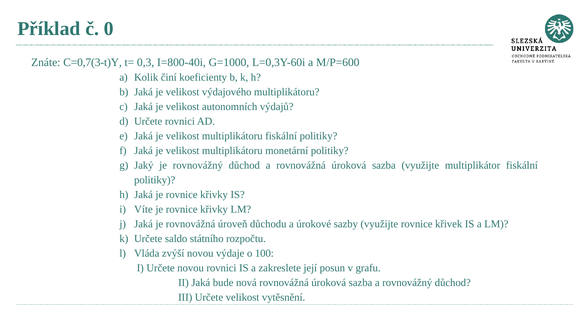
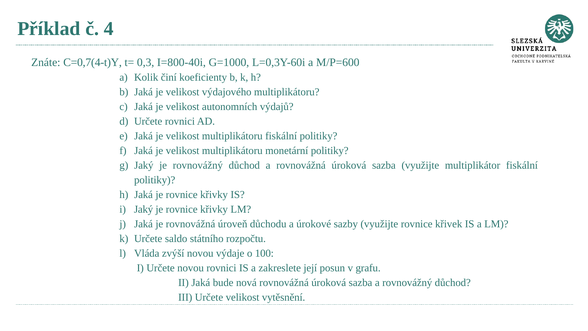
0: 0 -> 4 (109, 29)
C=0,7(3-t)Y: C=0,7(3-t)Y -> C=0,7(4-t)Y (93, 62)
i Víte: Víte -> Jaký (144, 209)
